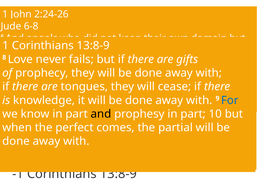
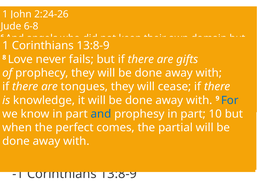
and colour: black -> blue (101, 114)
